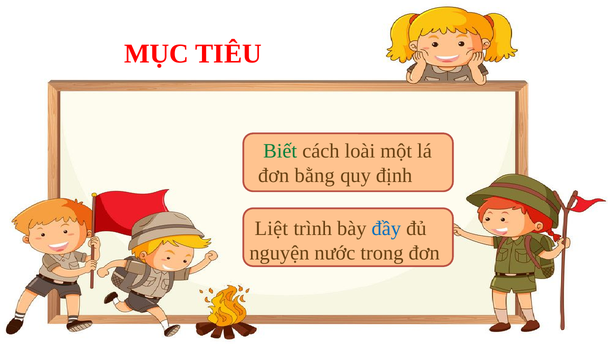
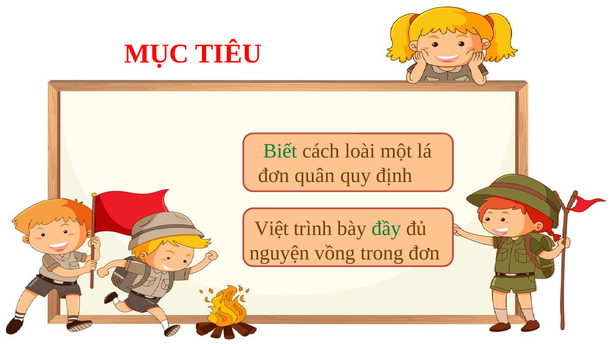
bằng: bằng -> quân (315, 176)
Liệt: Liệt -> Việt (272, 229)
đầy colour: blue -> green (386, 229)
nước: nước -> vồng (335, 253)
